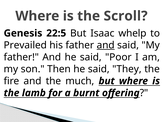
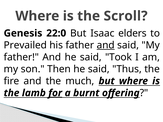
22:5: 22:5 -> 22:0 (56, 33)
whelp: whelp -> elders (132, 33)
Poor: Poor -> Took (119, 57)
They: They -> Thus (127, 69)
for underline: none -> present (55, 93)
